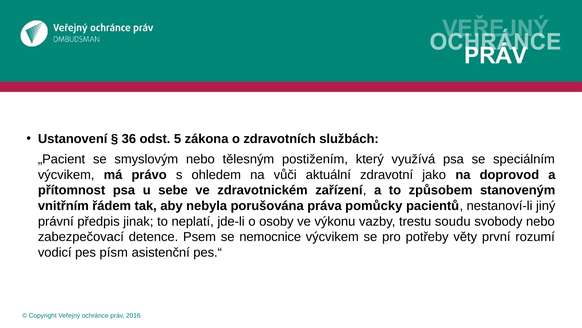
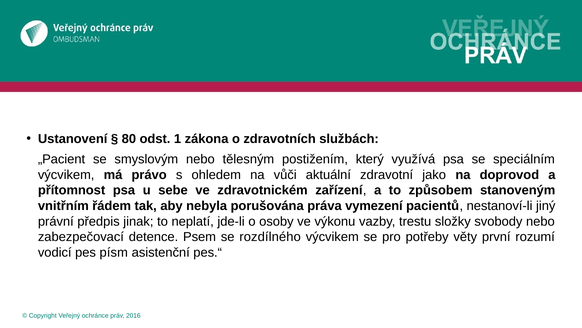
36: 36 -> 80 (129, 139)
5: 5 -> 1 (178, 139)
pomůcky: pomůcky -> vymezení (374, 206)
soudu: soudu -> složky (453, 221)
nemocnice: nemocnice -> rozdílného (270, 237)
